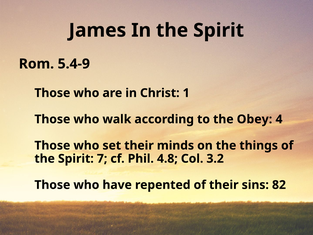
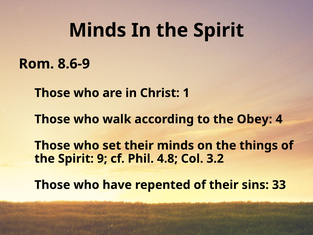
James: James -> Minds (97, 30)
5.4-9: 5.4-9 -> 8.6-9 (74, 64)
7: 7 -> 9 (102, 158)
82: 82 -> 33 (279, 185)
